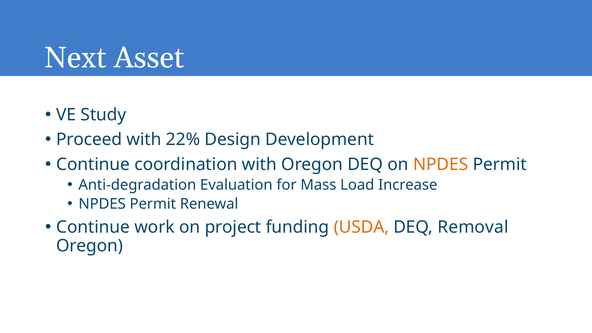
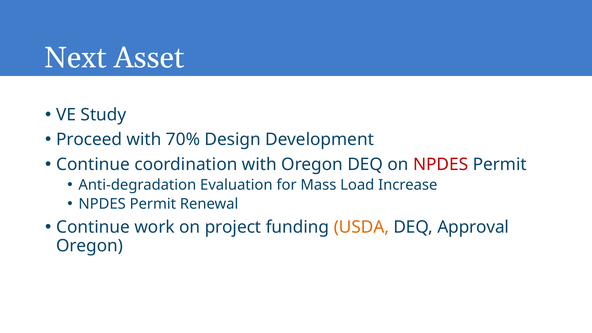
22%: 22% -> 70% (183, 140)
NPDES colour: orange -> red (441, 164)
Removal: Removal -> Approval (473, 227)
